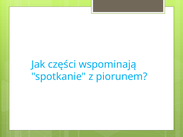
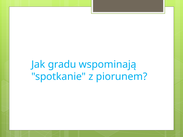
części: części -> gradu (62, 65)
